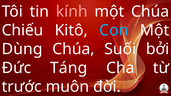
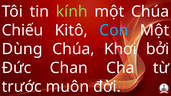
kính colour: pink -> light green (72, 12)
Suối: Suối -> Khơi (120, 49)
Táng: Táng -> Chan (69, 68)
